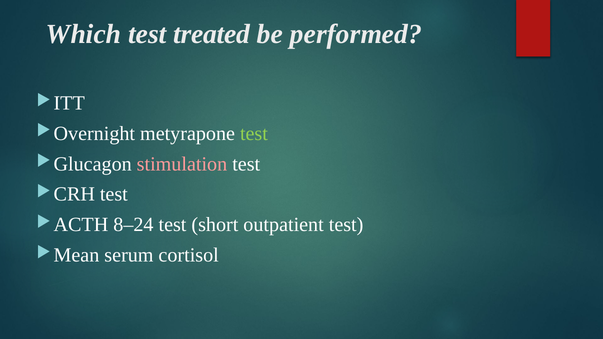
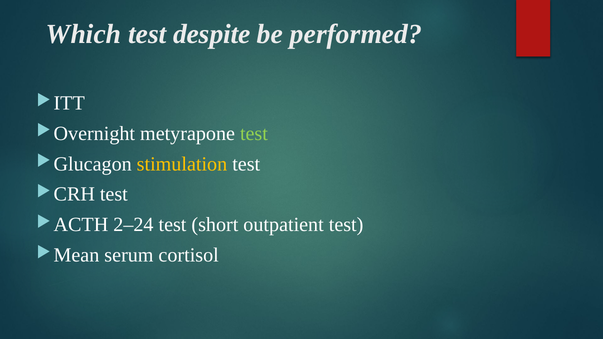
treated: treated -> despite (212, 34)
stimulation colour: pink -> yellow (182, 164)
8–24: 8–24 -> 2–24 (133, 225)
